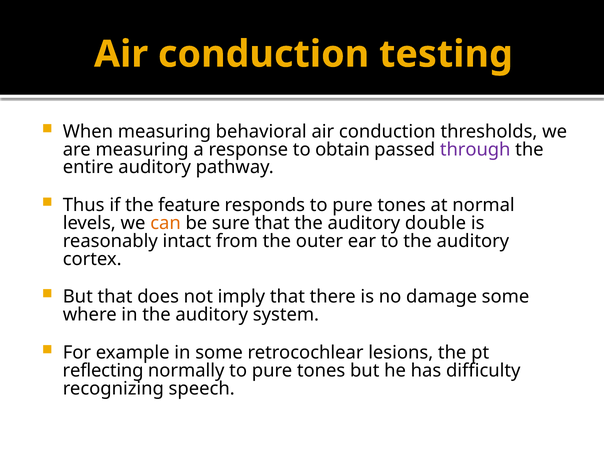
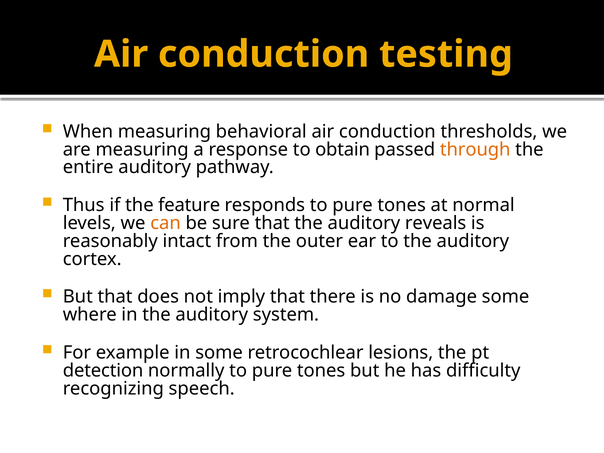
through colour: purple -> orange (475, 149)
double: double -> reveals (436, 223)
reflecting: reflecting -> detection (103, 371)
